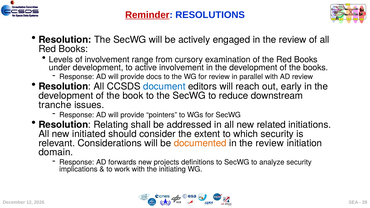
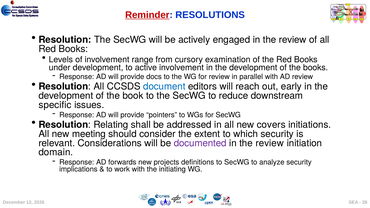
tranche: tranche -> specific (55, 105)
related: related -> covers (271, 125)
initiated: initiated -> meeting (89, 134)
documented colour: orange -> purple (200, 143)
